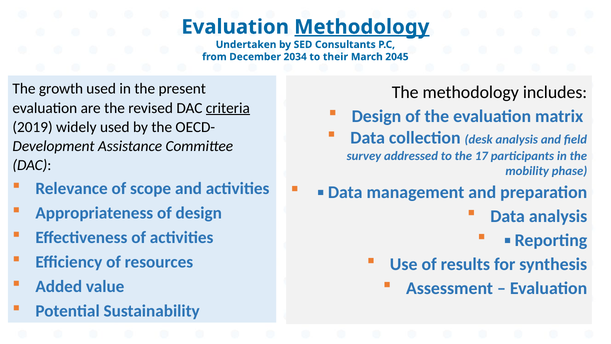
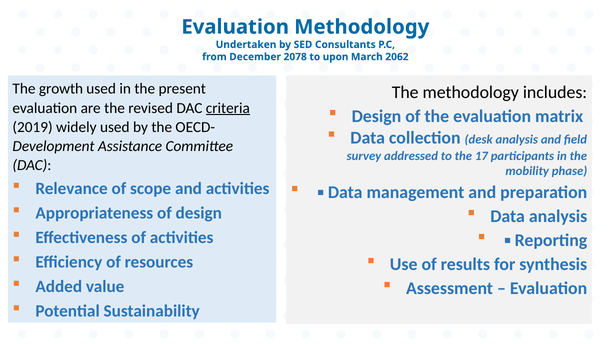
Methodology underline: present -> none (362, 27)
2034: 2034 -> 2078 (295, 57)
their: their -> upon (336, 57)
2045: 2045 -> 2062 (397, 57)
